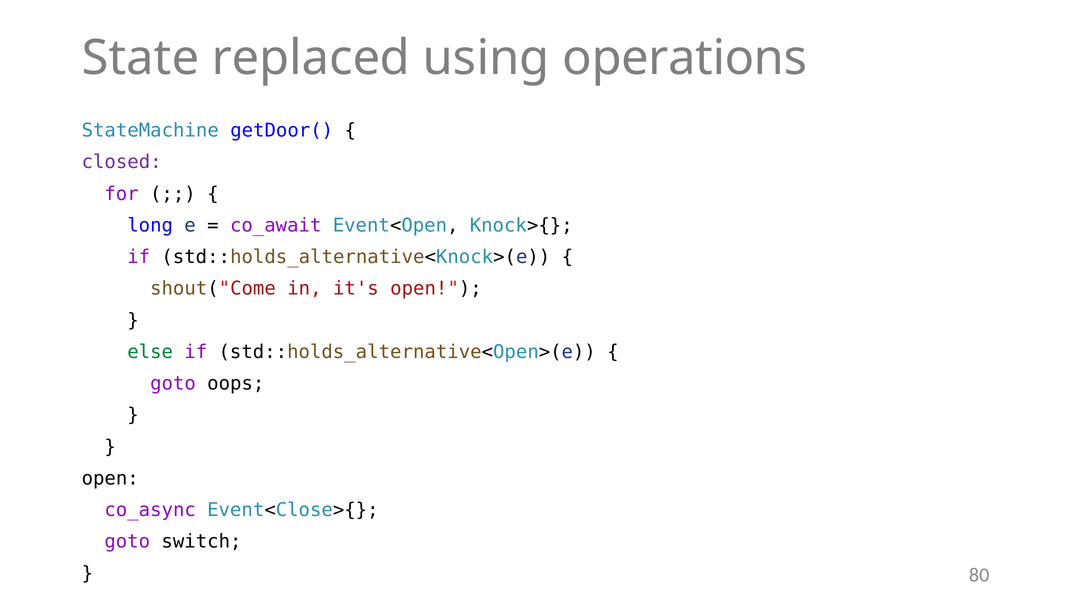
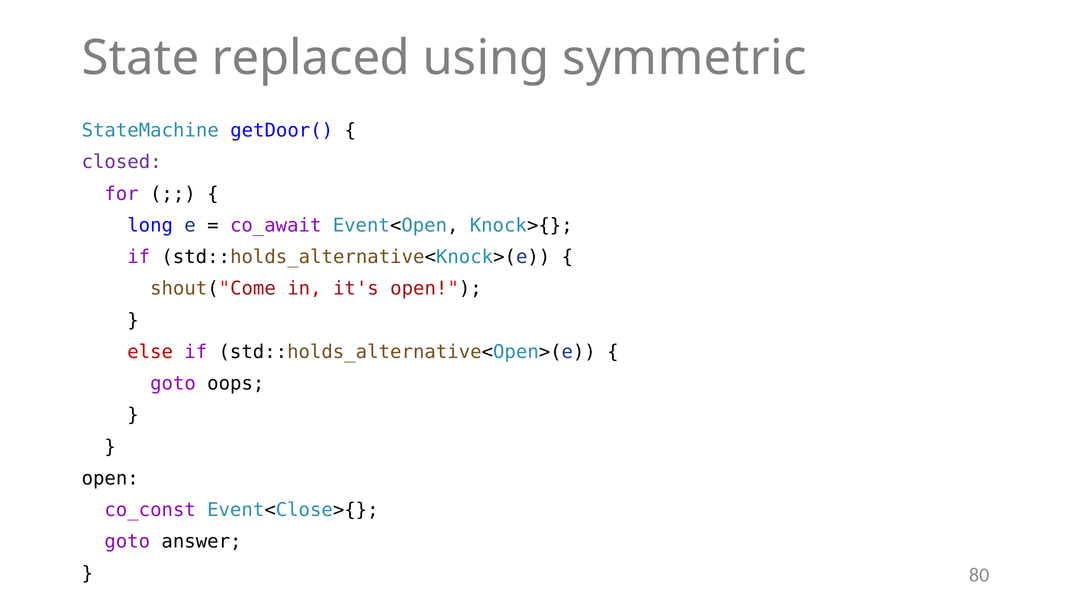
operations: operations -> symmetric (684, 58)
else colour: green -> red (150, 352)
co_async: co_async -> co_const (150, 510)
switch: switch -> answer (202, 542)
